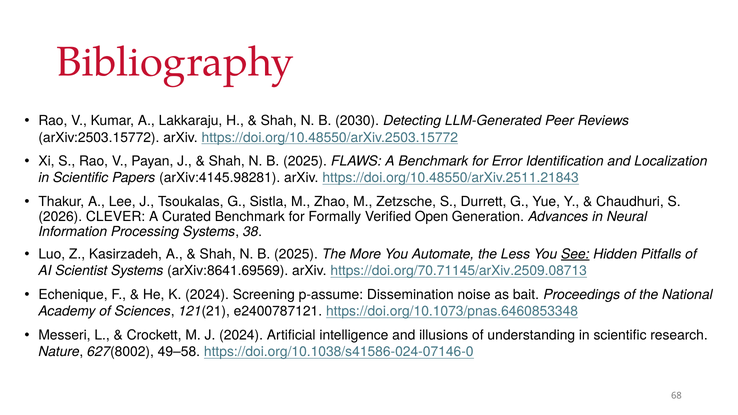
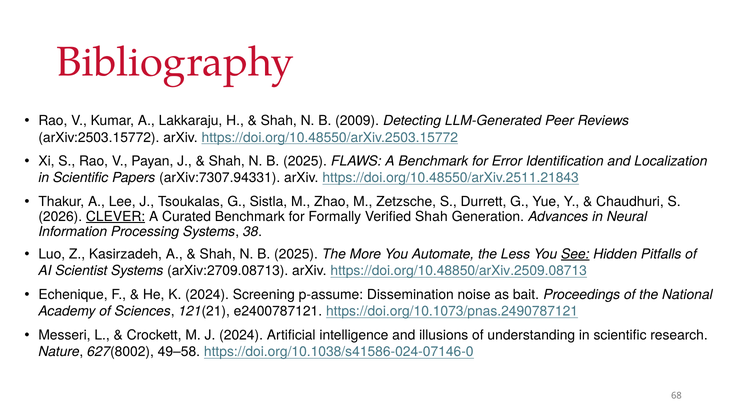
2030: 2030 -> 2009 (357, 121)
arXiv:4145.98281: arXiv:4145.98281 -> arXiv:7307.94331 (220, 178)
CLEVER underline: none -> present (116, 217)
Verified Open: Open -> Shah (431, 217)
arXiv:8641.69569: arXiv:8641.69569 -> arXiv:2709.08713 (228, 271)
https://doi.org/70.71145/arXiv.2509.08713: https://doi.org/70.71145/arXiv.2509.08713 -> https://doi.org/10.48850/arXiv.2509.08713 (459, 271)
https://doi.org/10.1073/pnas.6460853348: https://doi.org/10.1073/pnas.6460853348 -> https://doi.org/10.1073/pnas.2490787121 (452, 311)
